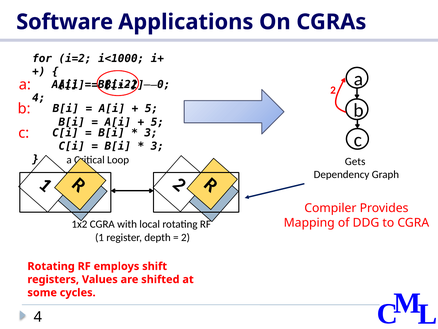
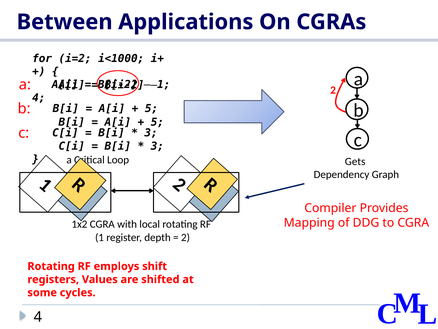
Software: Software -> Between (65, 22)
0: 0 -> 1 (164, 84)
